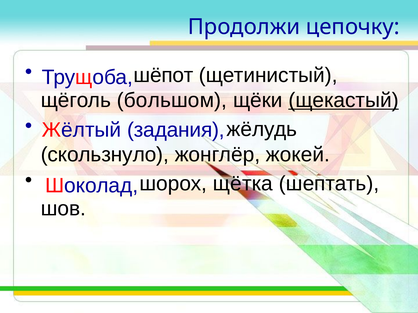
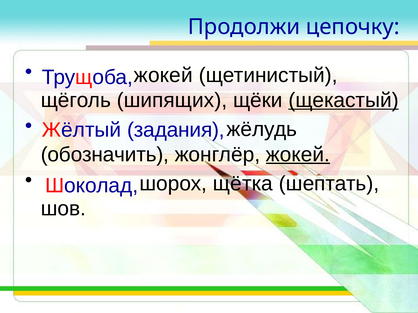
шёпот: шёпот -> жокей (163, 75)
большом: большом -> шипящих (172, 100)
скользнуло: скользнуло -> обозначить (105, 155)
жокей underline: none -> present (298, 155)
